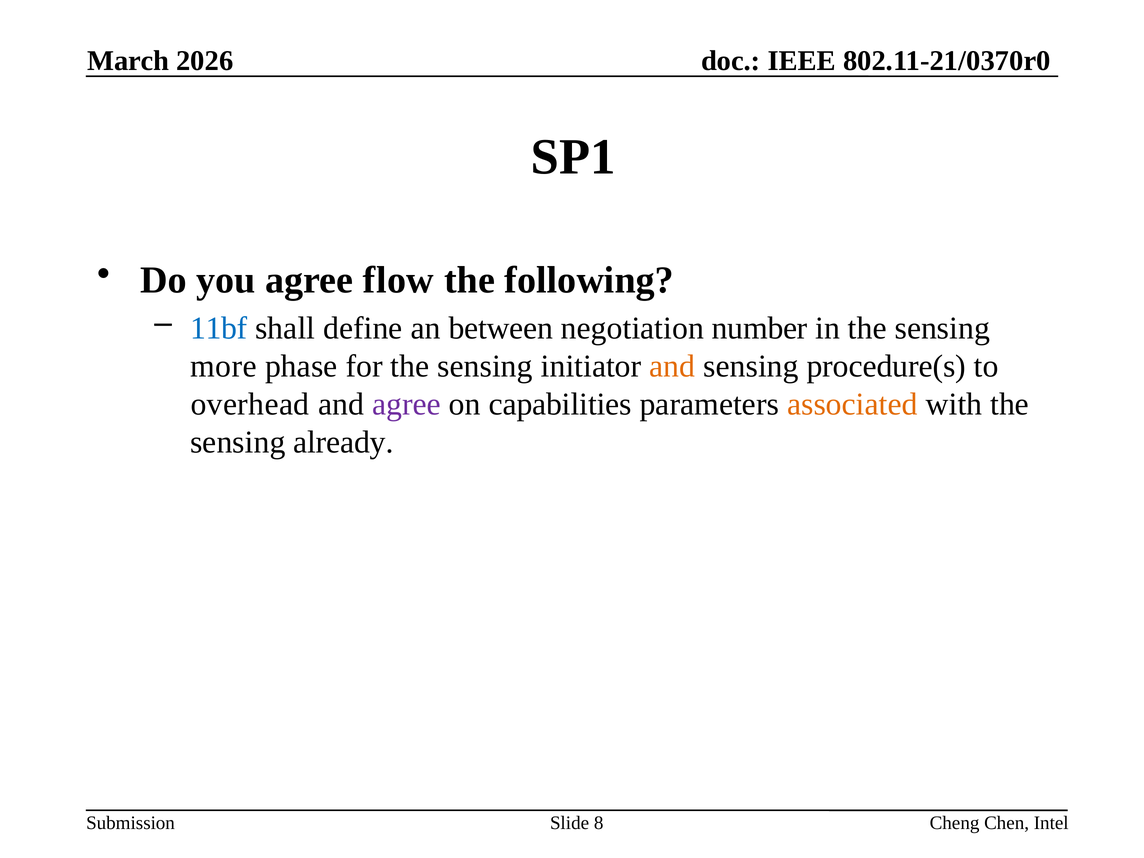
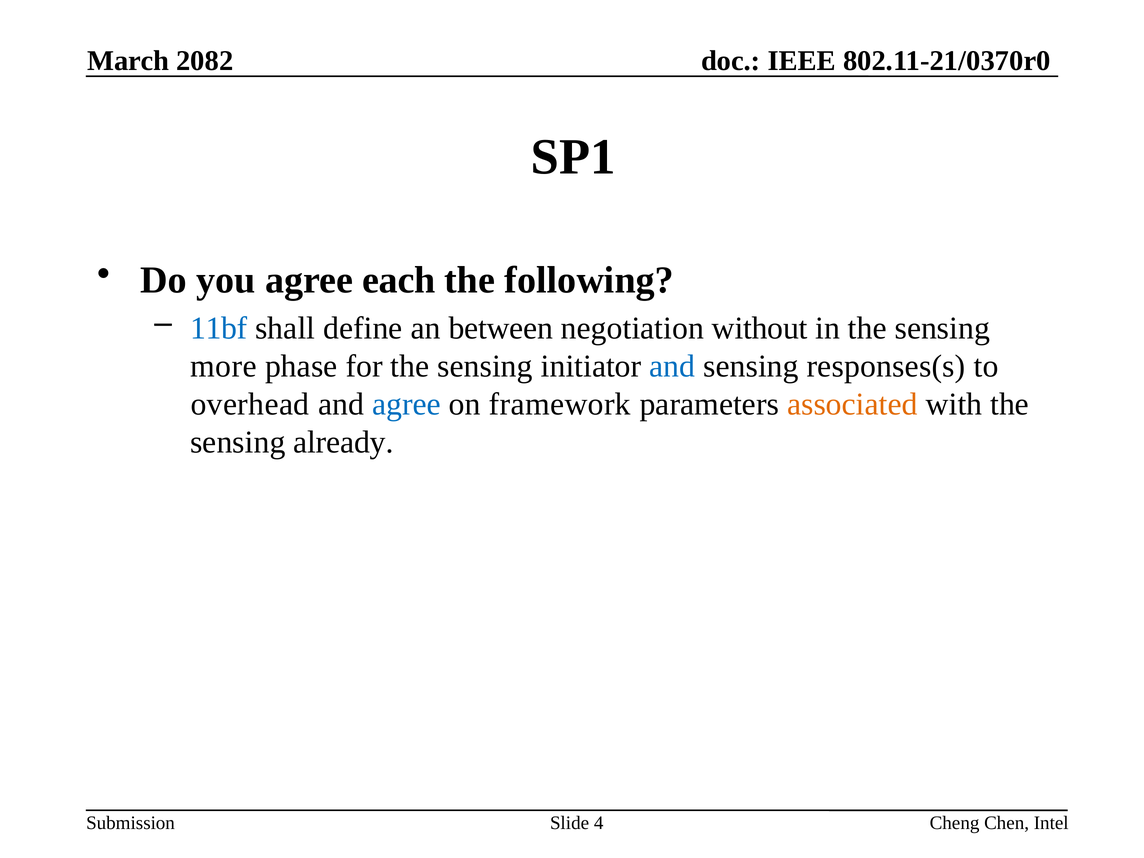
2026: 2026 -> 2082 (205, 61)
flow: flow -> each (399, 280)
number: number -> without (760, 328)
and colour: orange -> blue (672, 366)
procedure(s: procedure(s -> responses(s (886, 366)
agree colour: purple -> blue (406, 404)
capabilities: capabilities -> framework (560, 404)
8: 8 -> 4 (599, 823)
